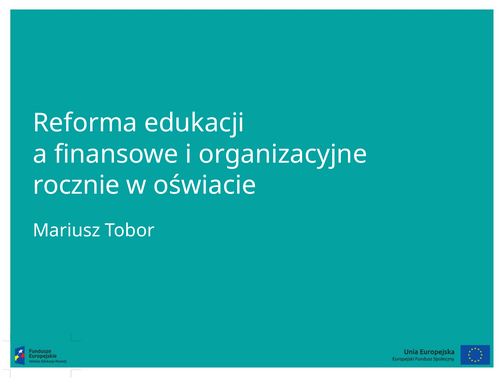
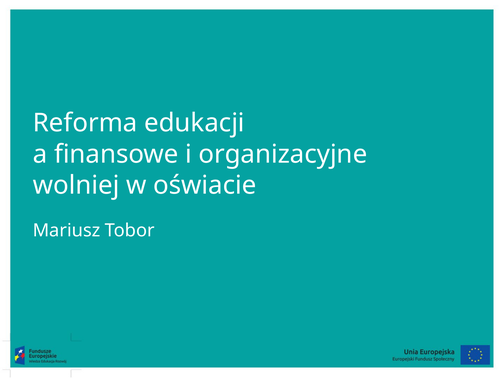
rocznie: rocznie -> wolniej (76, 185)
